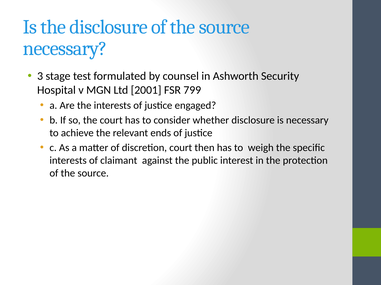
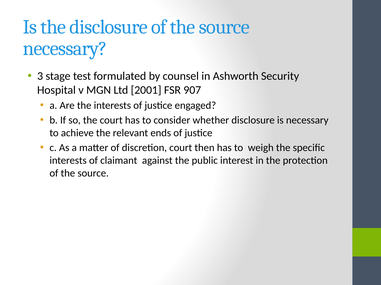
799: 799 -> 907 (192, 90)
